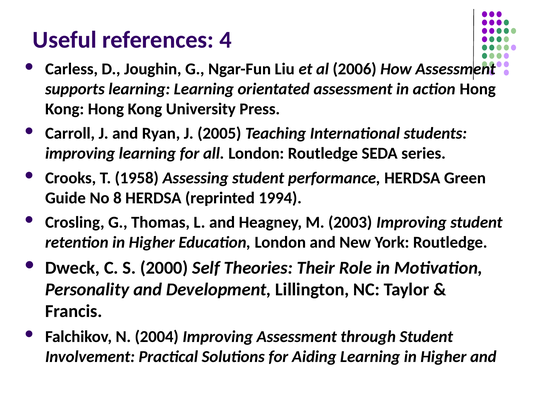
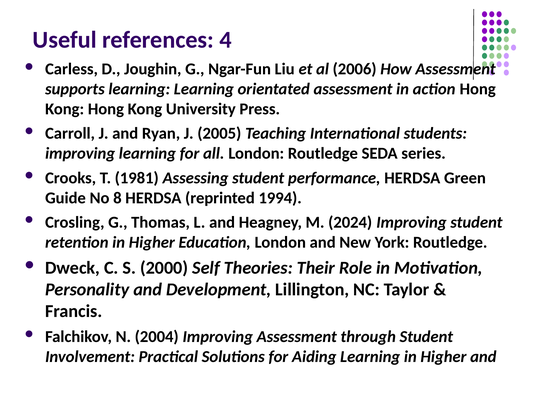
1958: 1958 -> 1981 (137, 178)
2003: 2003 -> 2024 (350, 222)
